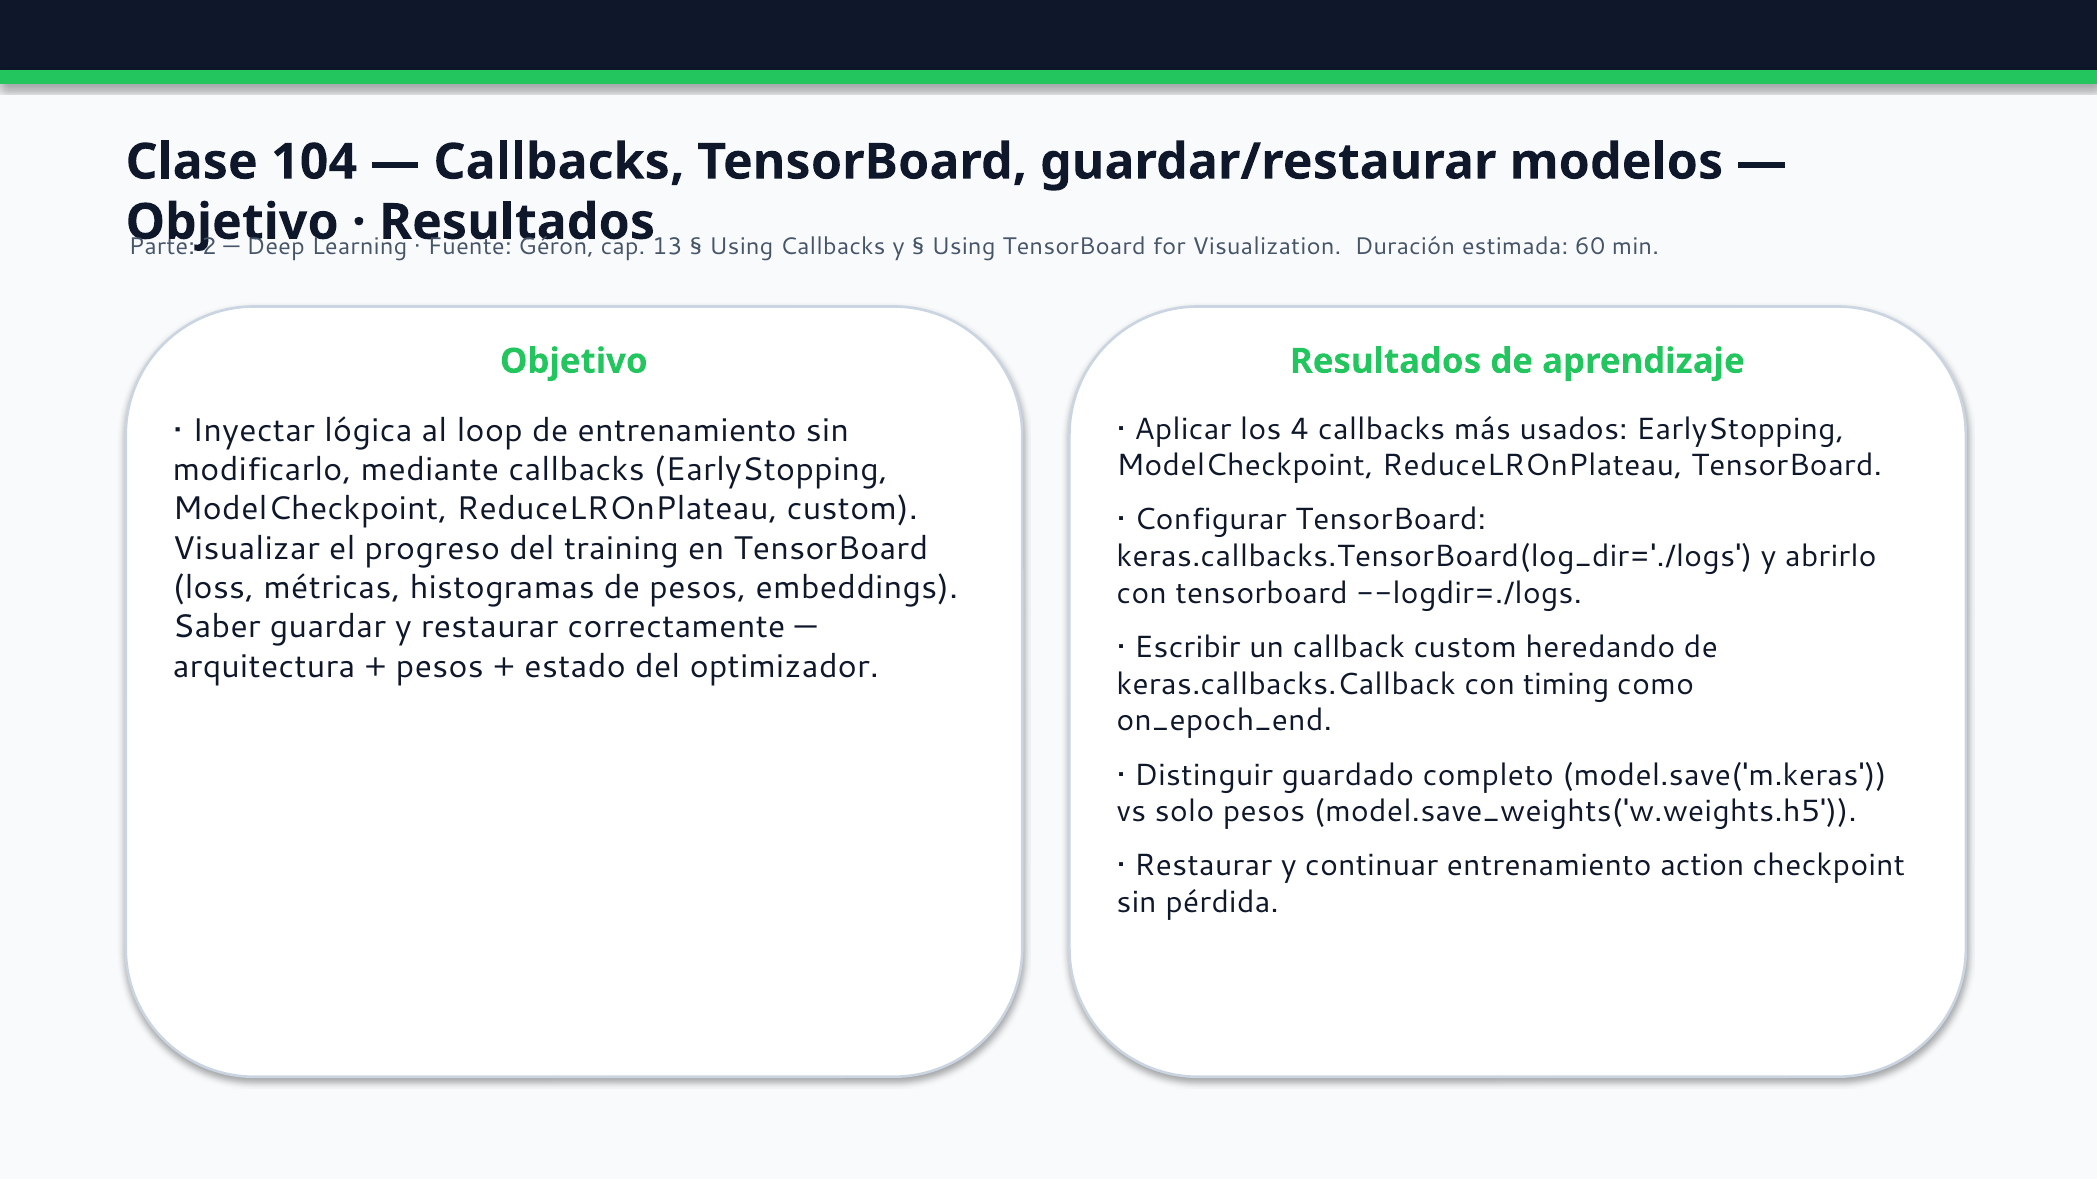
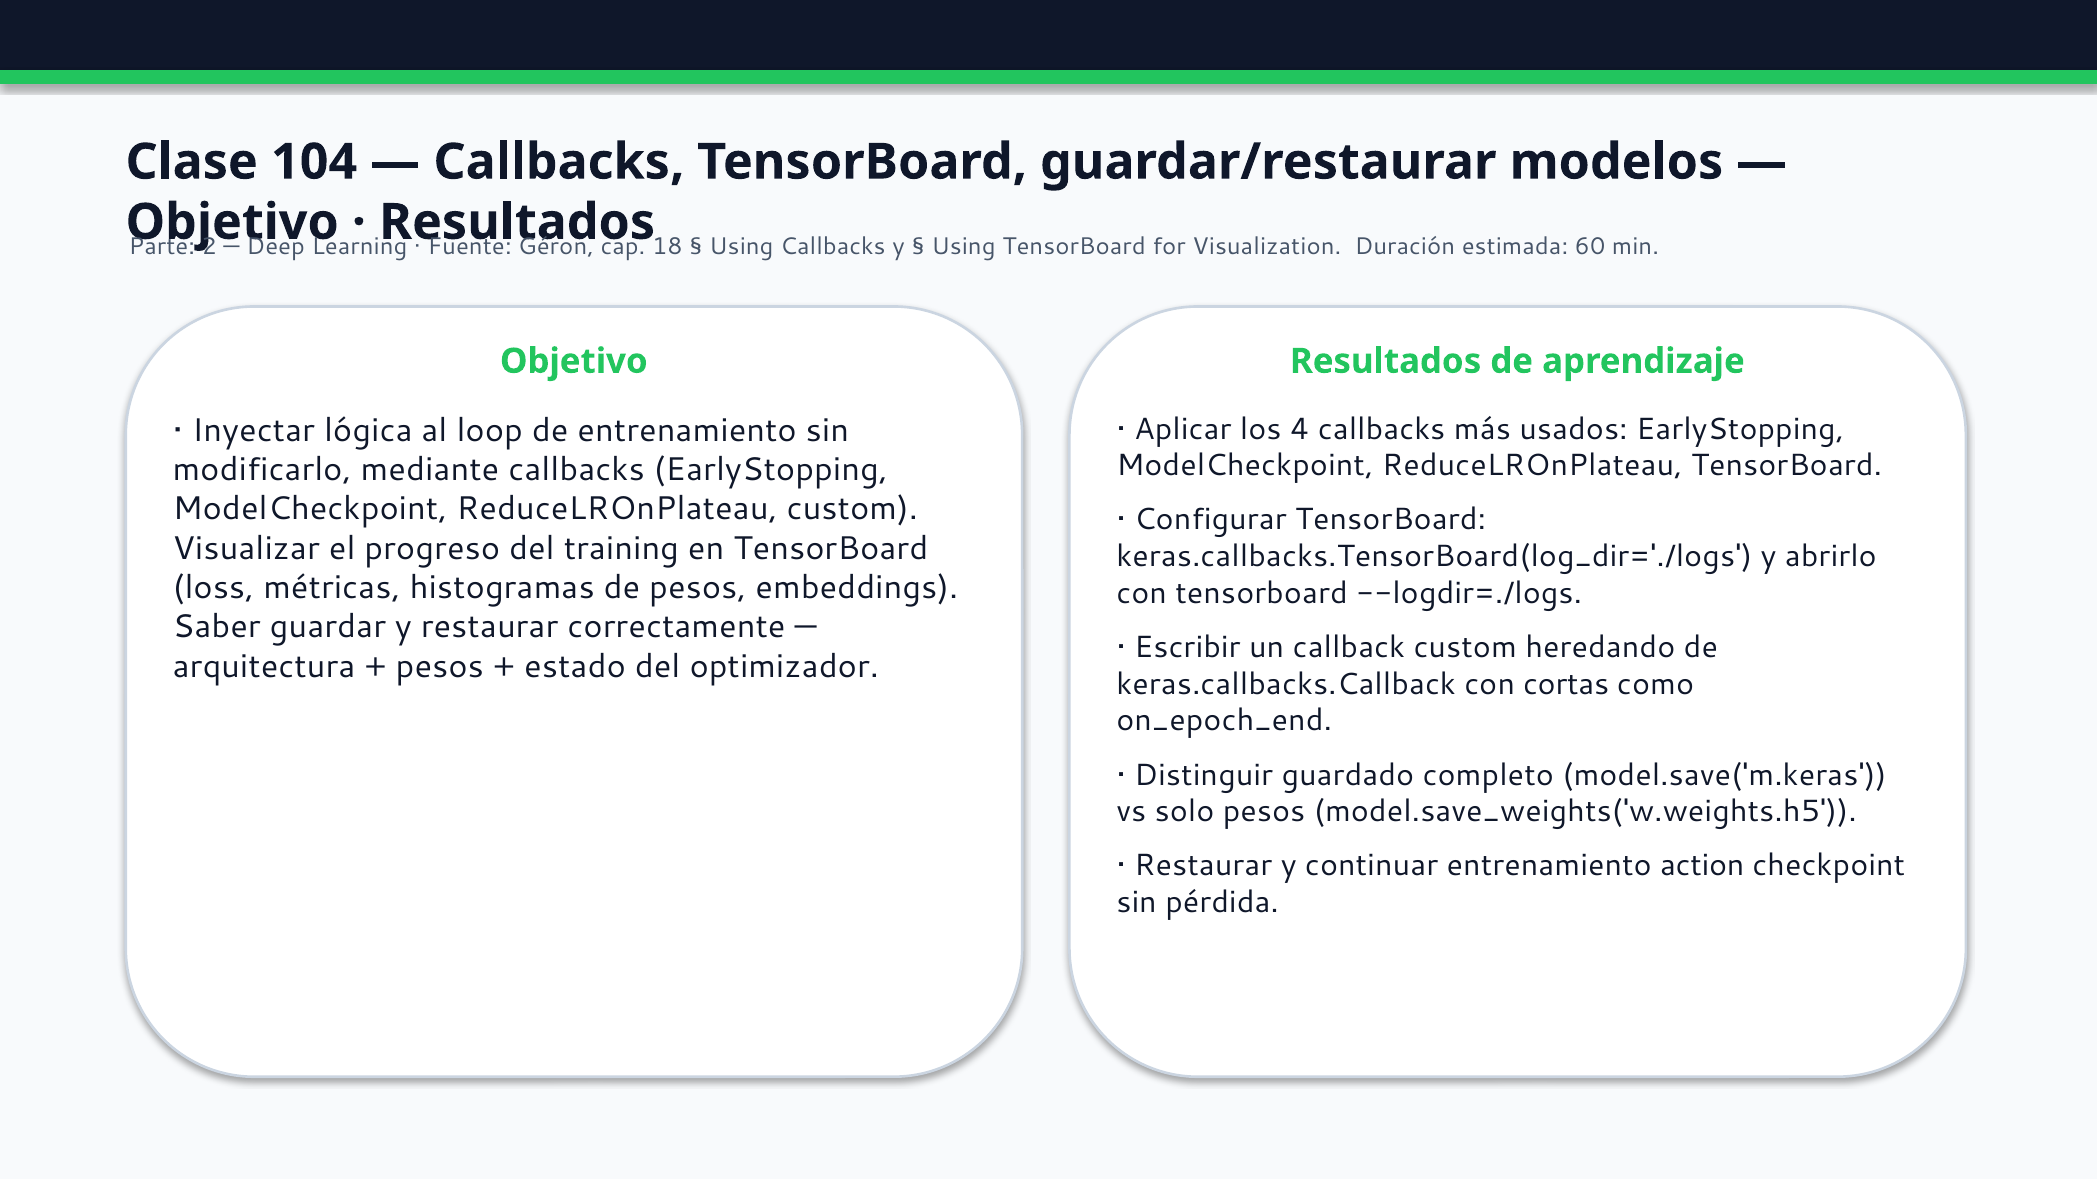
13: 13 -> 18 (667, 247)
timing: timing -> cortas (1566, 684)
